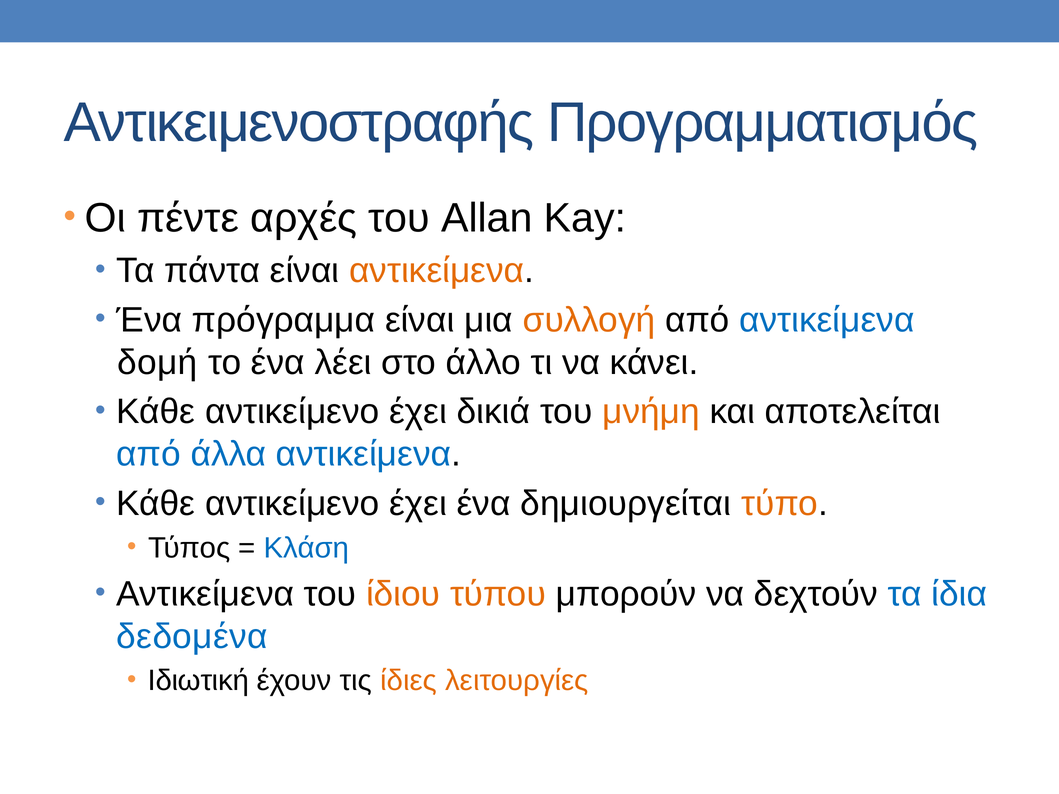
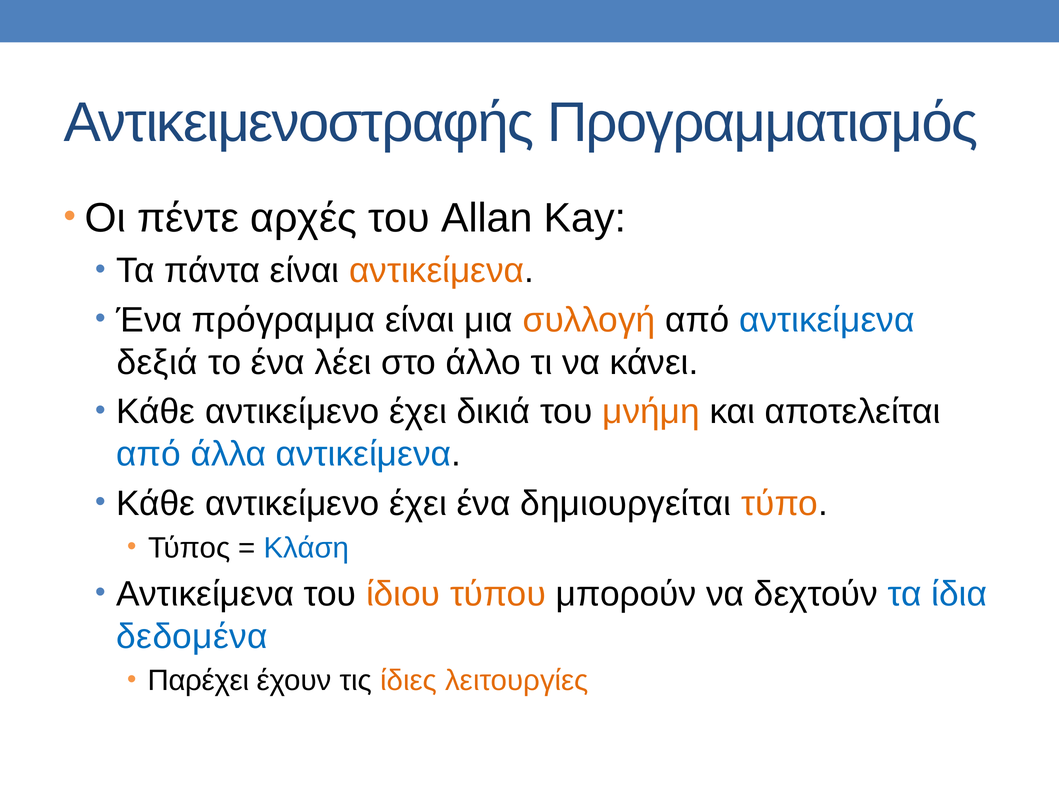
δομή: δομή -> δεξιά (157, 363)
Ιδιωτική: Ιδιωτική -> Παρέχει (198, 681)
